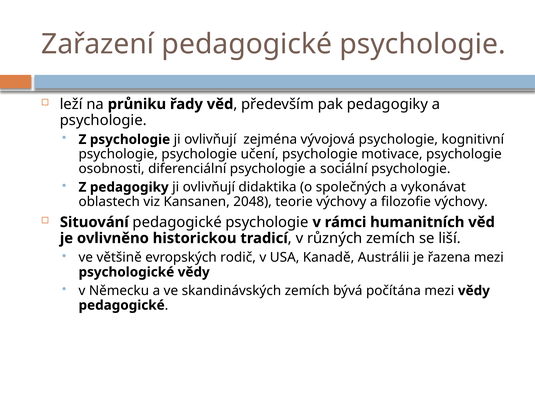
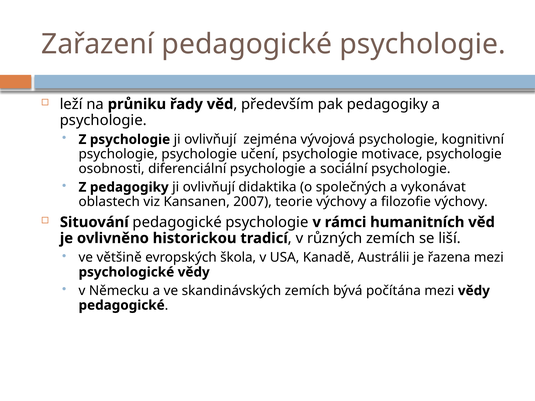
2048: 2048 -> 2007 (253, 202)
rodič: rodič -> škola (238, 258)
